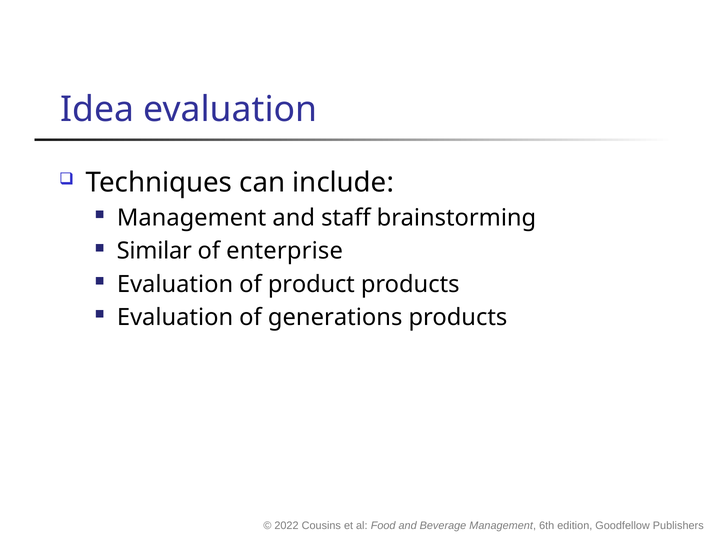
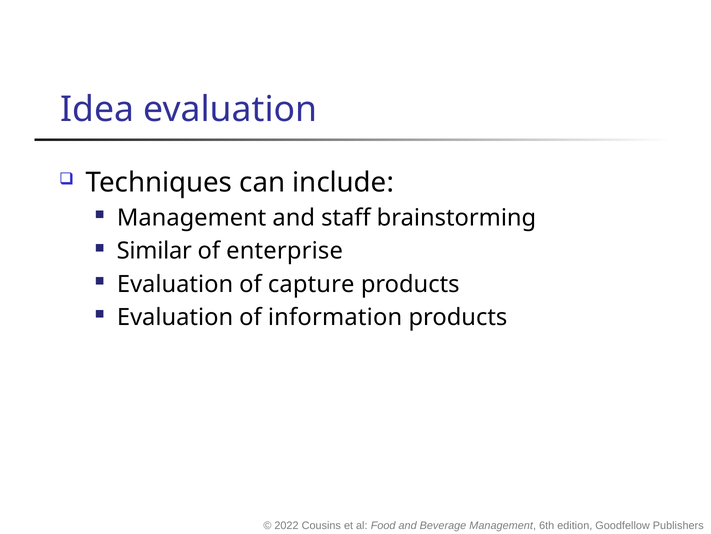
product: product -> capture (311, 284)
generations: generations -> information (335, 317)
